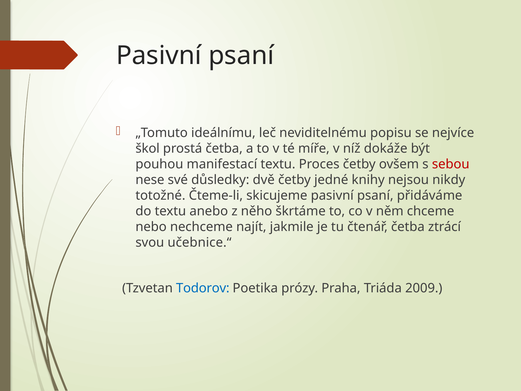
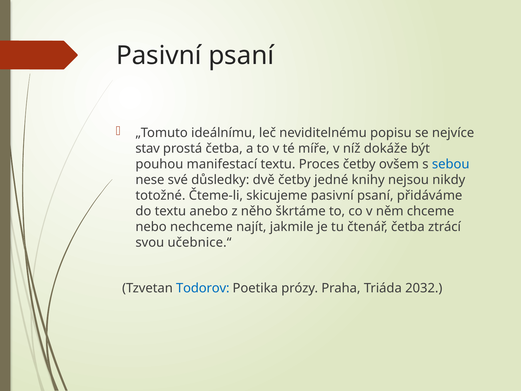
škol: škol -> stav (148, 149)
sebou colour: red -> blue (451, 164)
2009: 2009 -> 2032 (424, 288)
